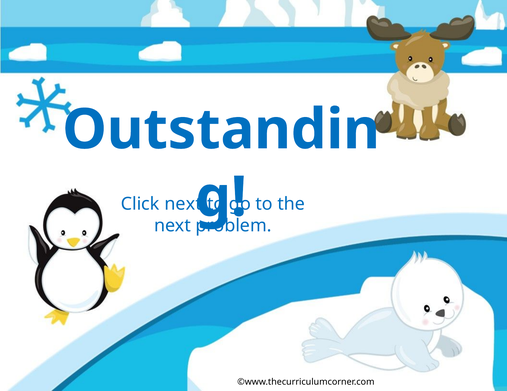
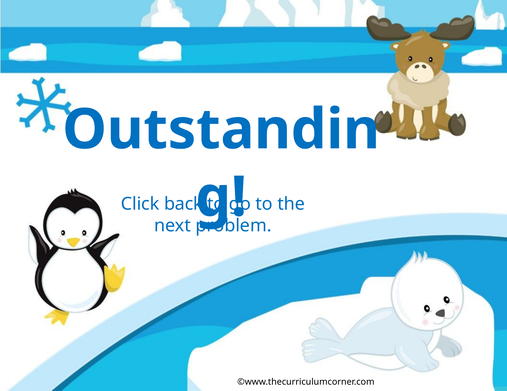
Click next: next -> back (183, 204)
